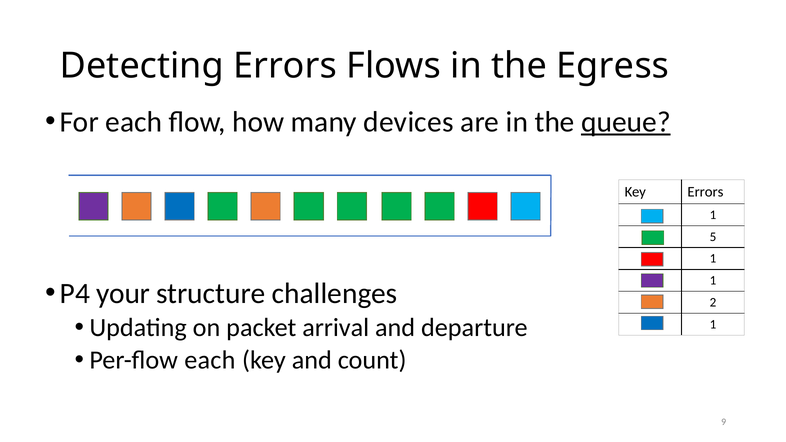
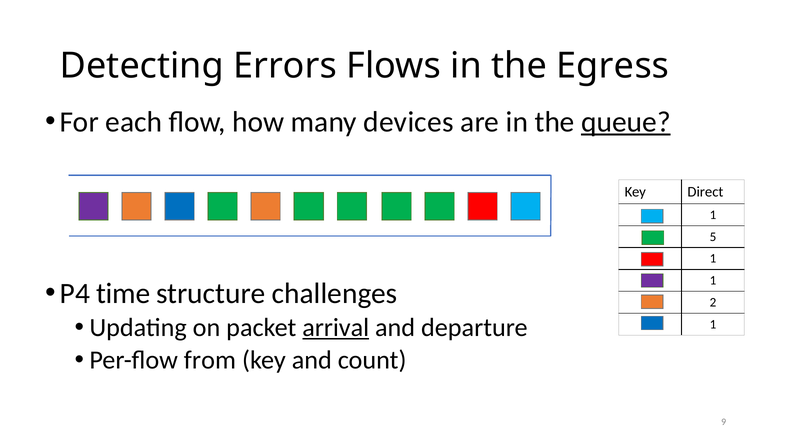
Key Errors: Errors -> Direct (705, 192)
your: your -> time (123, 293)
arrival underline: none -> present (336, 328)
Per-flow each: each -> from (210, 360)
